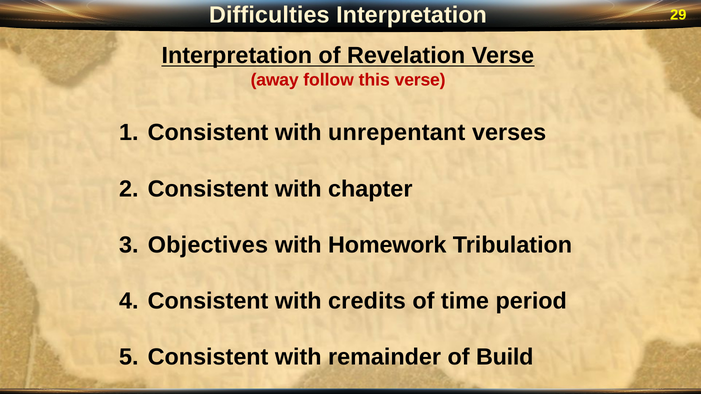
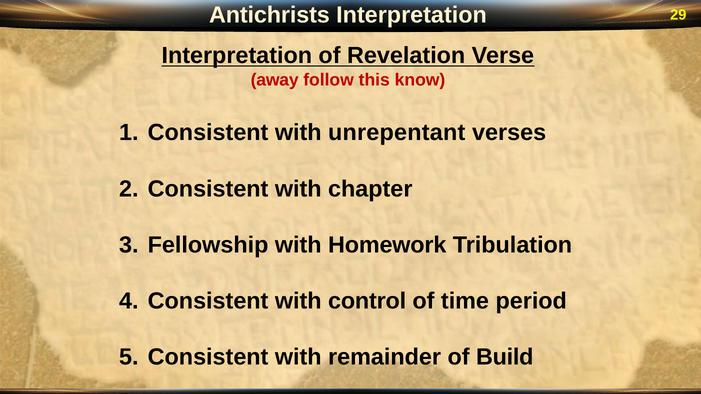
Difficulties: Difficulties -> Antichrists (269, 15)
this verse: verse -> know (420, 80)
Objectives: Objectives -> Fellowship (208, 245)
credits: credits -> control (367, 301)
